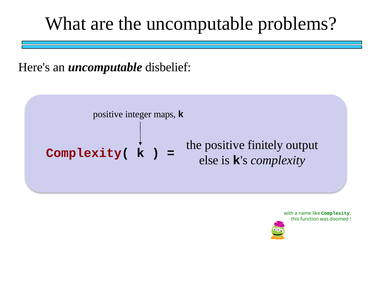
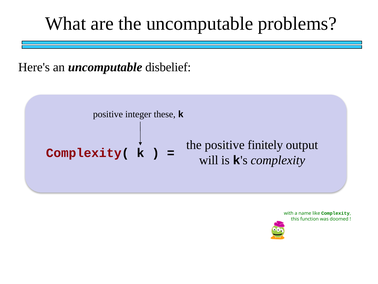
maps: maps -> these (165, 114)
else: else -> will (209, 160)
